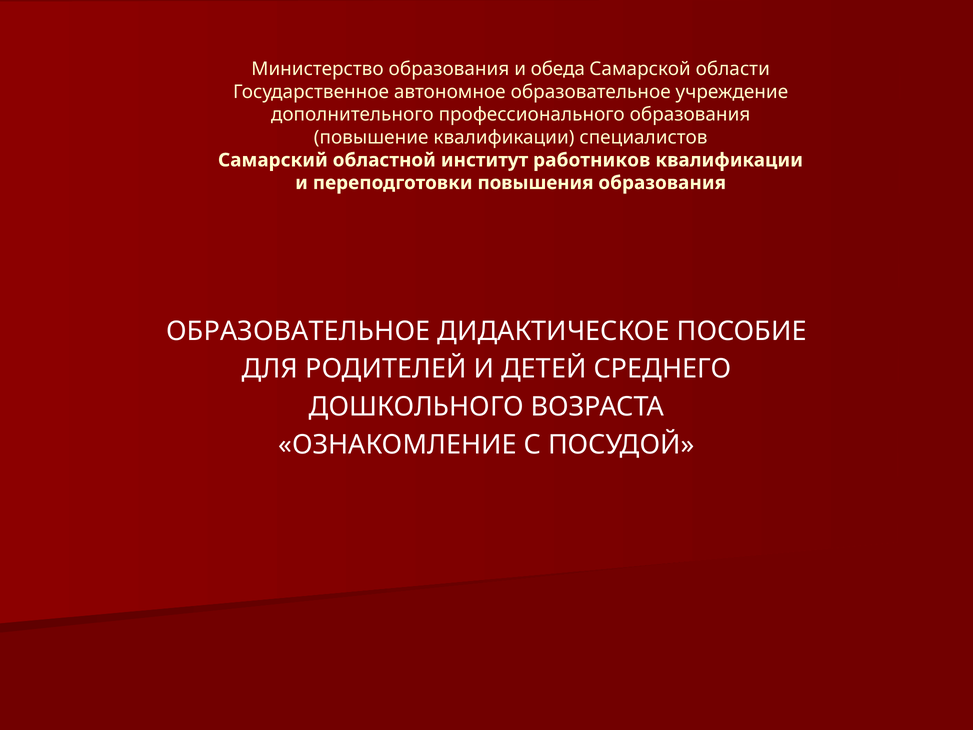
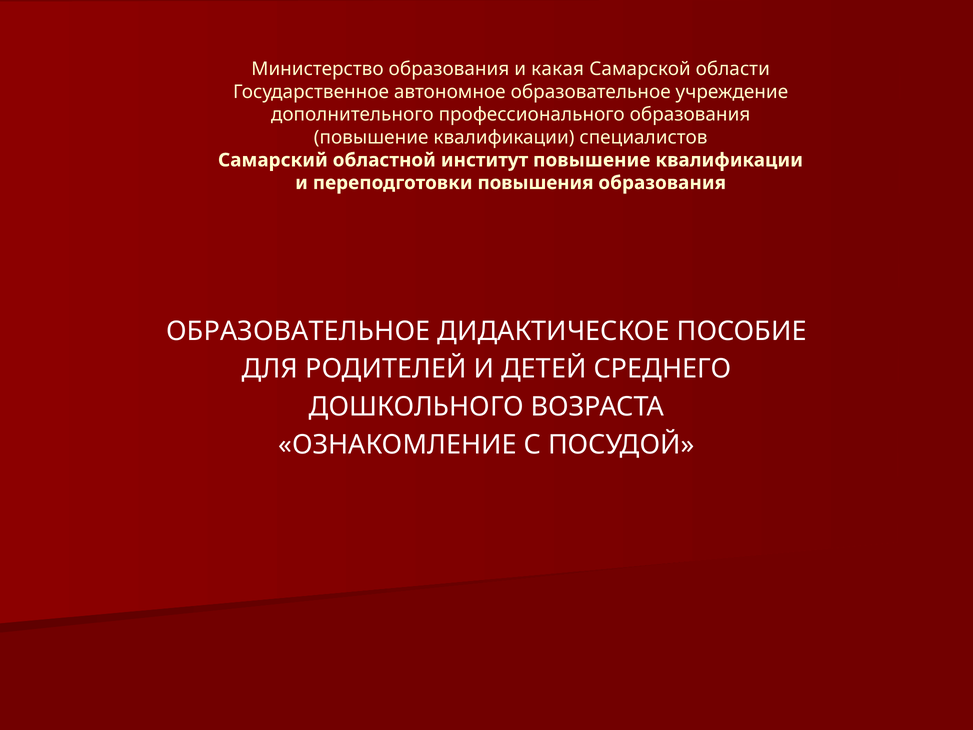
обеда: обеда -> какая (558, 69)
институт работников: работников -> повышение (592, 160)
